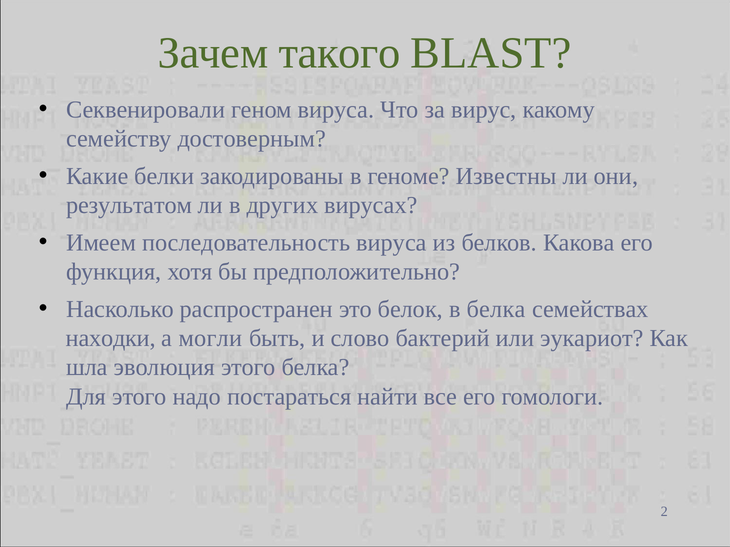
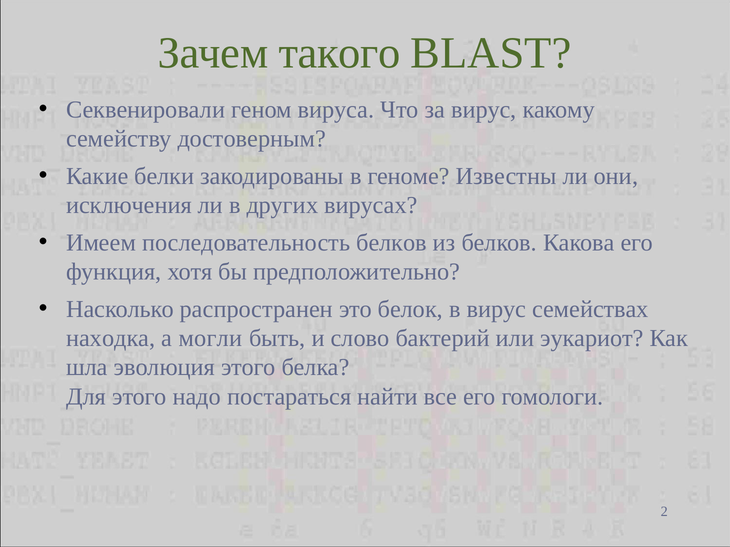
результатом: результатом -> исключения (129, 206)
последовательность вируса: вируса -> белков (391, 243)
в белка: белка -> вирус (496, 309)
находки: находки -> находка (111, 339)
